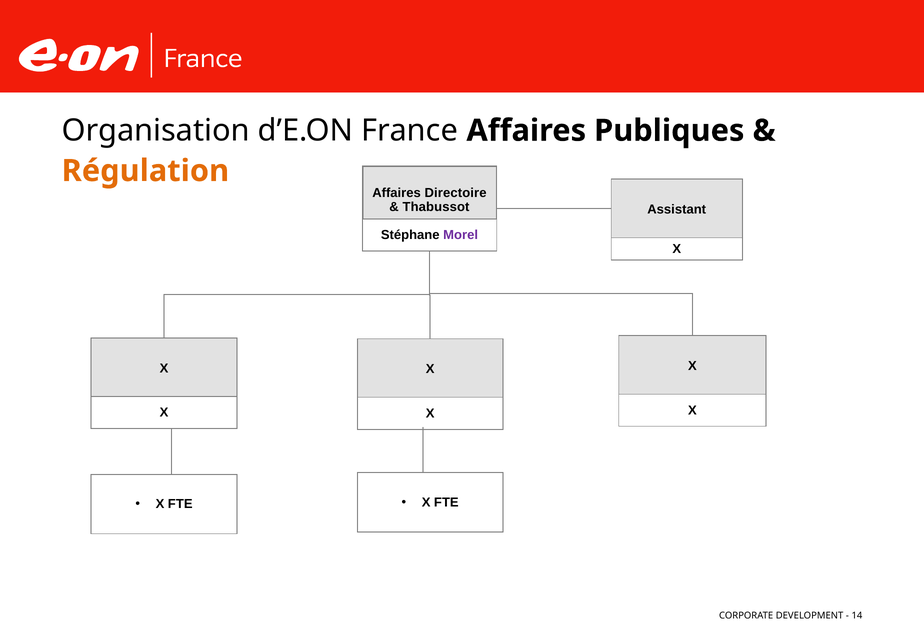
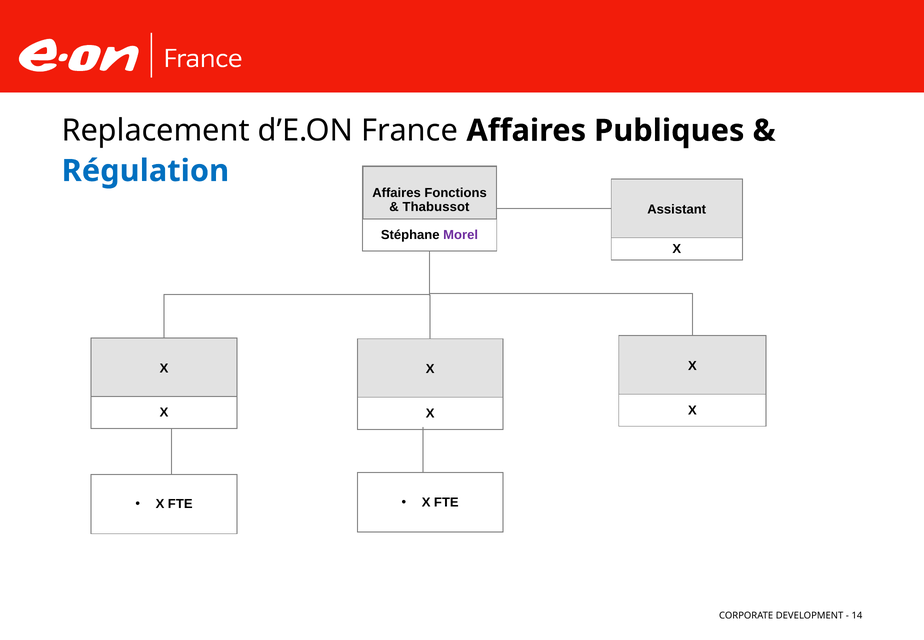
Organisation: Organisation -> Replacement (156, 131)
Régulation colour: orange -> blue (145, 171)
Directoire: Directoire -> Fonctions (456, 193)
